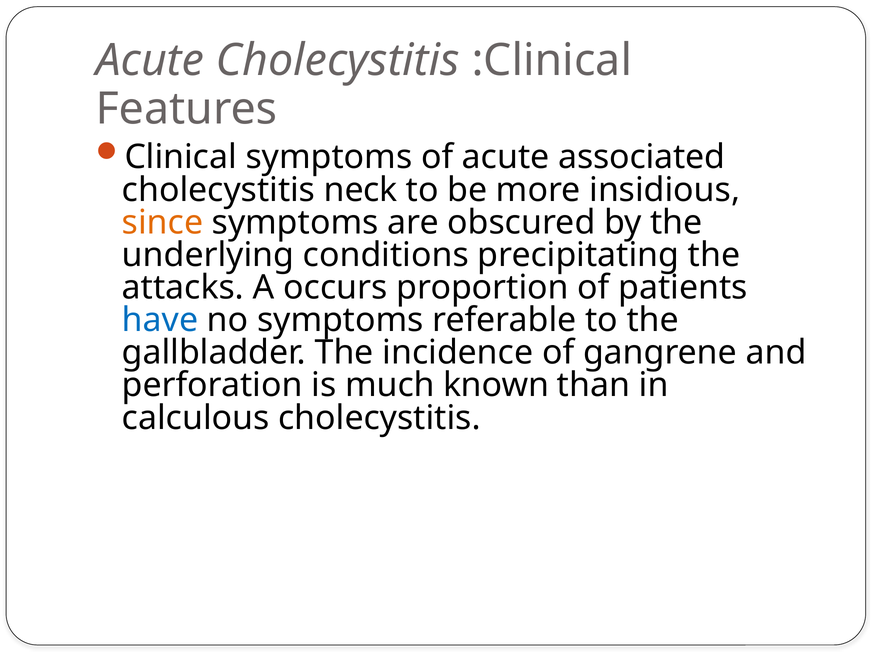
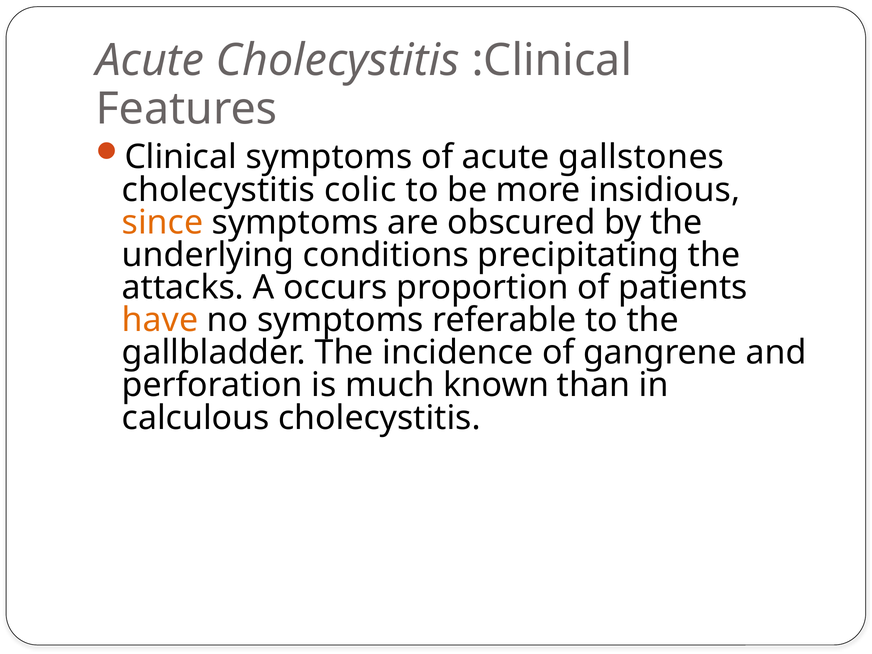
associated: associated -> gallstones (641, 157)
neck: neck -> colic (360, 190)
have colour: blue -> orange (160, 320)
